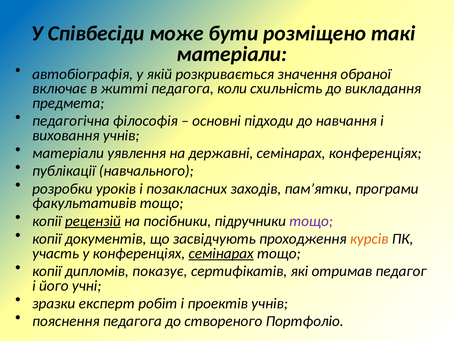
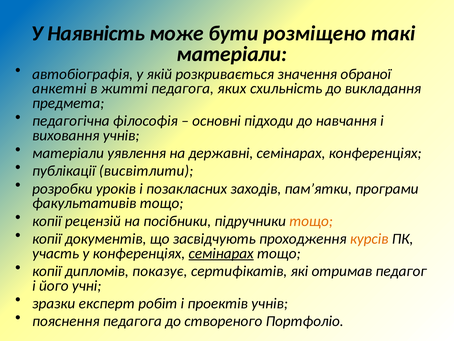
Співбесіди: Співбесіди -> Наявність (96, 34)
включає: включає -> анкетні (59, 88)
коли: коли -> яких (232, 88)
навчального: навчального -> висвітлити (146, 171)
рецензій underline: present -> none (93, 221)
тощо colour: purple -> orange (311, 221)
